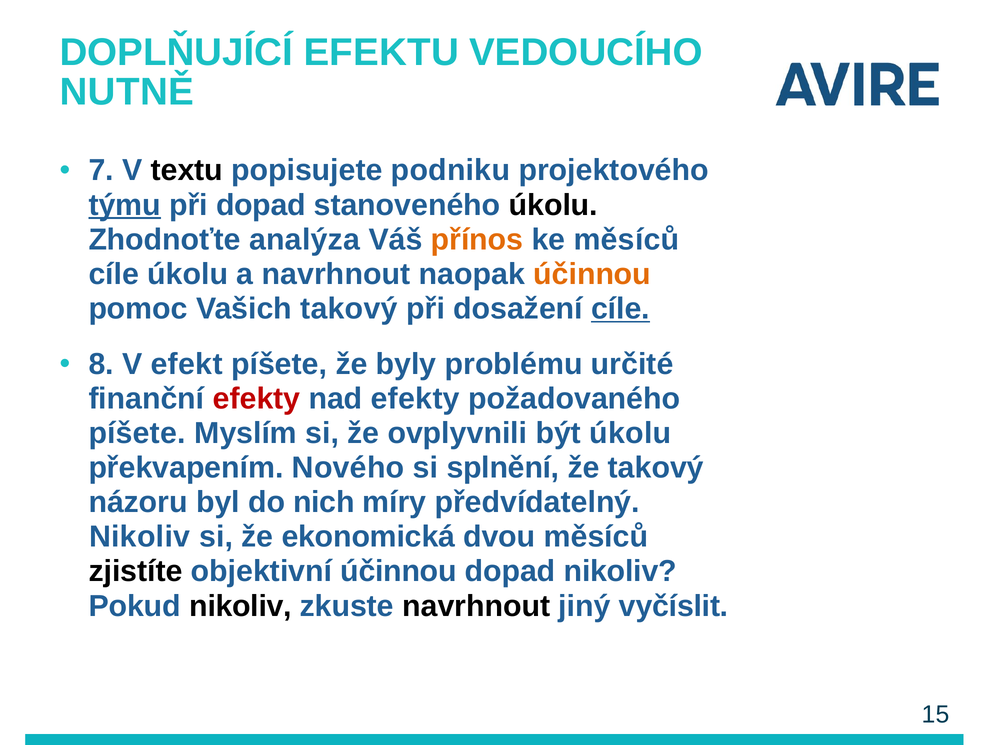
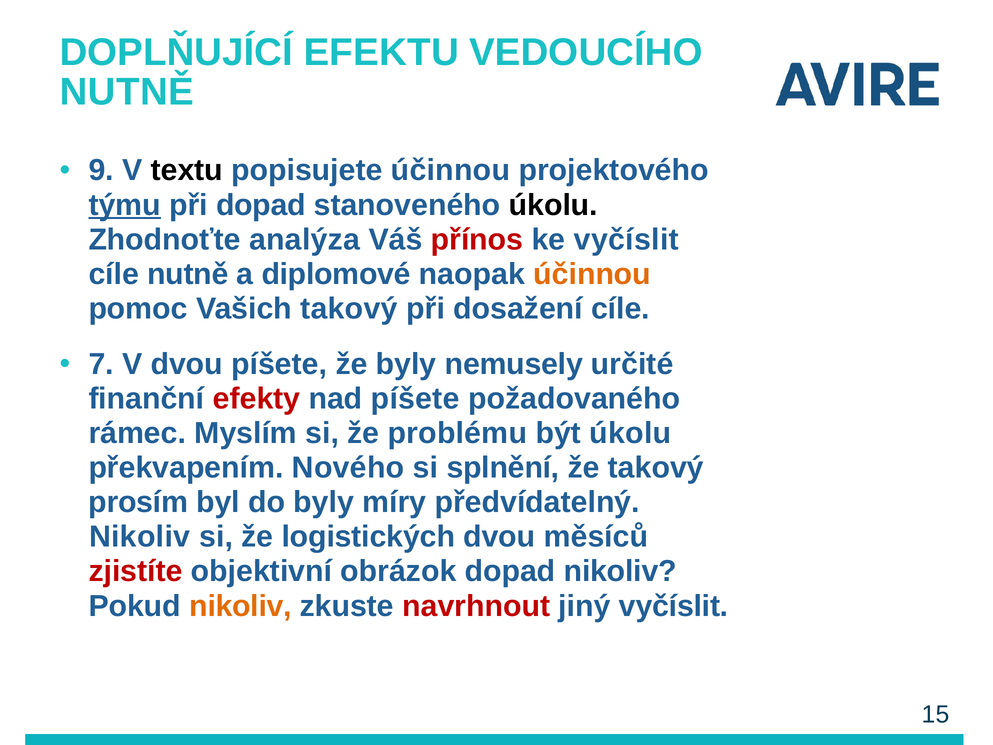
7: 7 -> 9 (101, 170)
popisujete podniku: podniku -> účinnou (450, 170)
přínos colour: orange -> red (477, 240)
ke měsíců: měsíců -> vyčíslit (626, 240)
cíle úkolu: úkolu -> nutně (188, 274)
a navrhnout: navrhnout -> diplomové (336, 274)
cíle underline: present -> none (620, 309)
8: 8 -> 7 (101, 364)
V efekt: efekt -> dvou (187, 364)
problému: problému -> nemusely (514, 364)
nad efekty: efekty -> píšete (415, 398)
píšete: píšete -> rámec (137, 433)
ovplyvnili: ovplyvnili -> problému (457, 433)
názoru: názoru -> prosím (138, 502)
do nich: nich -> byly (324, 502)
ekonomická: ekonomická -> logistických (368, 537)
zjistíte colour: black -> red (136, 571)
objektivní účinnou: účinnou -> obrázok (398, 571)
nikoliv colour: black -> orange (241, 606)
navrhnout colour: black -> red (476, 606)
